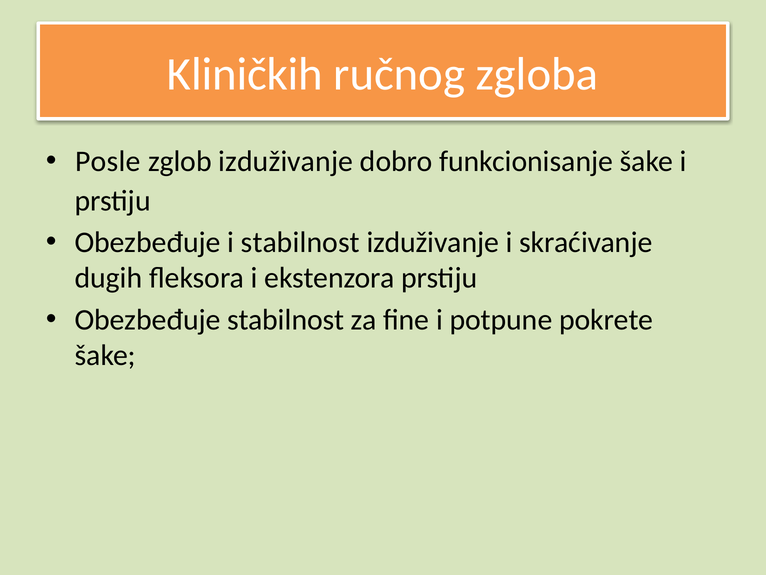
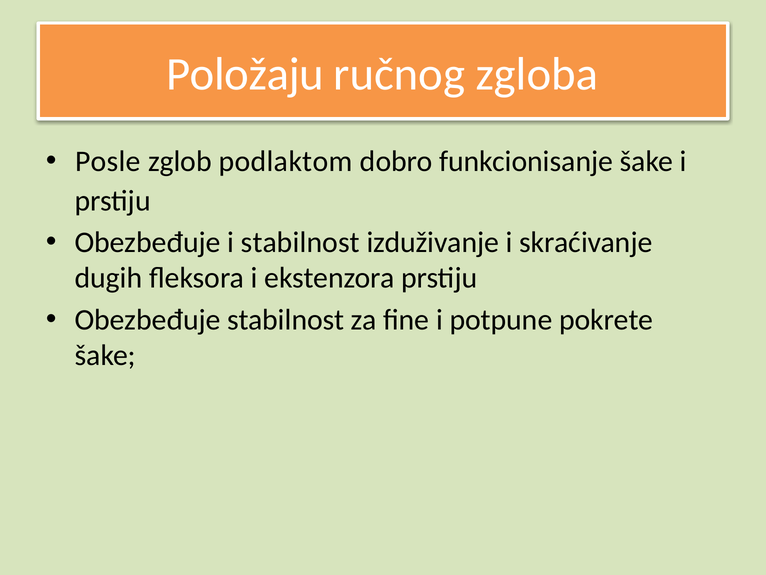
Kliničkih: Kliničkih -> Položaju (245, 74)
zglob izduživanje: izduživanje -> podlaktom (286, 161)
